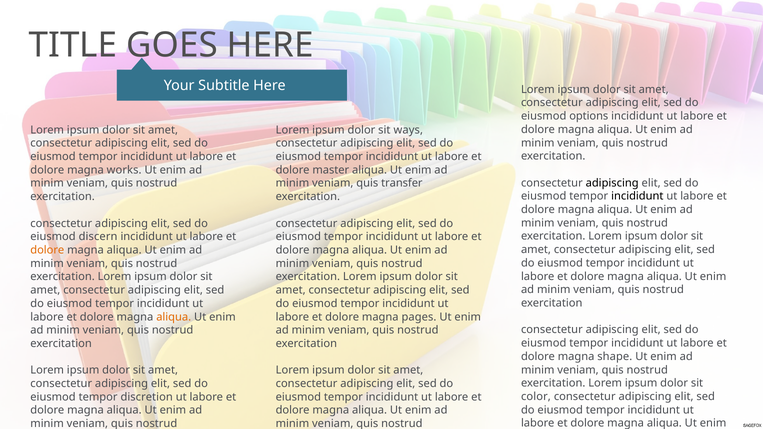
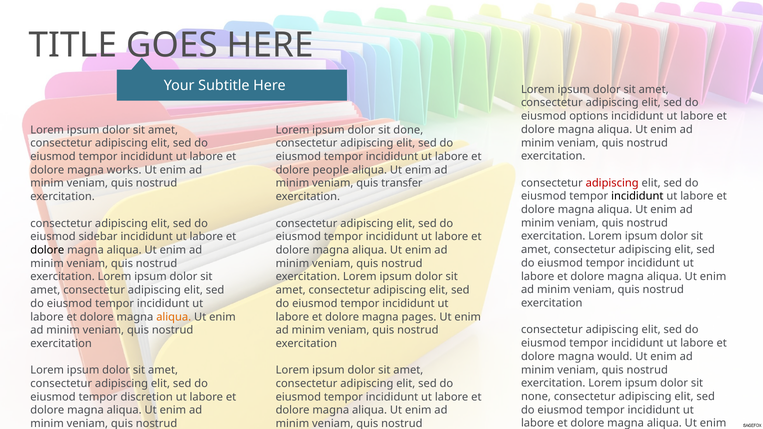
ways: ways -> done (408, 130)
master: master -> people (331, 170)
adipiscing colour: black -> red (612, 183)
discern: discern -> sidebar (98, 237)
dolore colour: orange -> black (47, 250)
shape: shape -> would (615, 357)
color: color -> none (536, 397)
